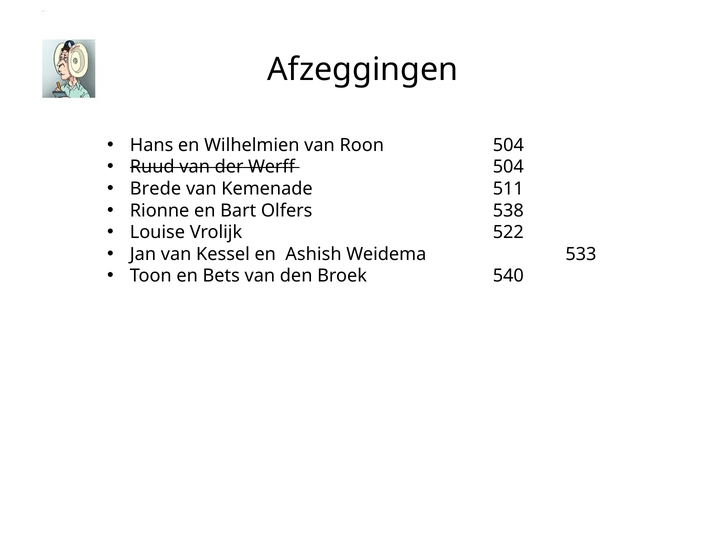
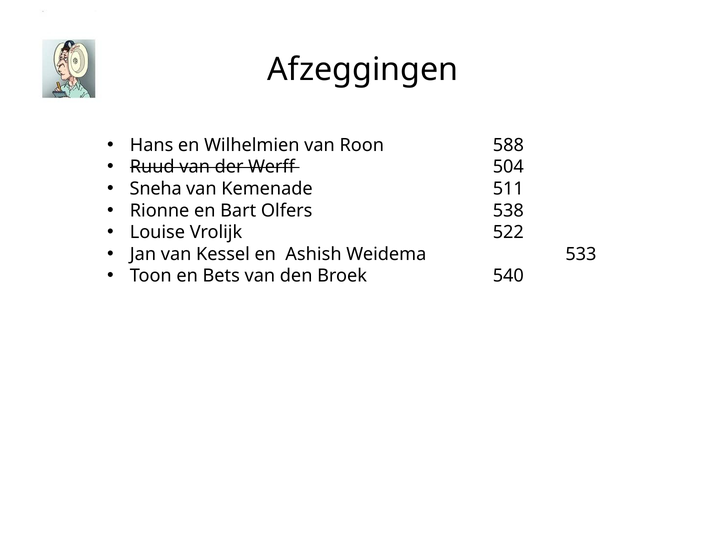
Roon 504: 504 -> 588 (508, 145)
Brede: Brede -> Sneha (156, 189)
